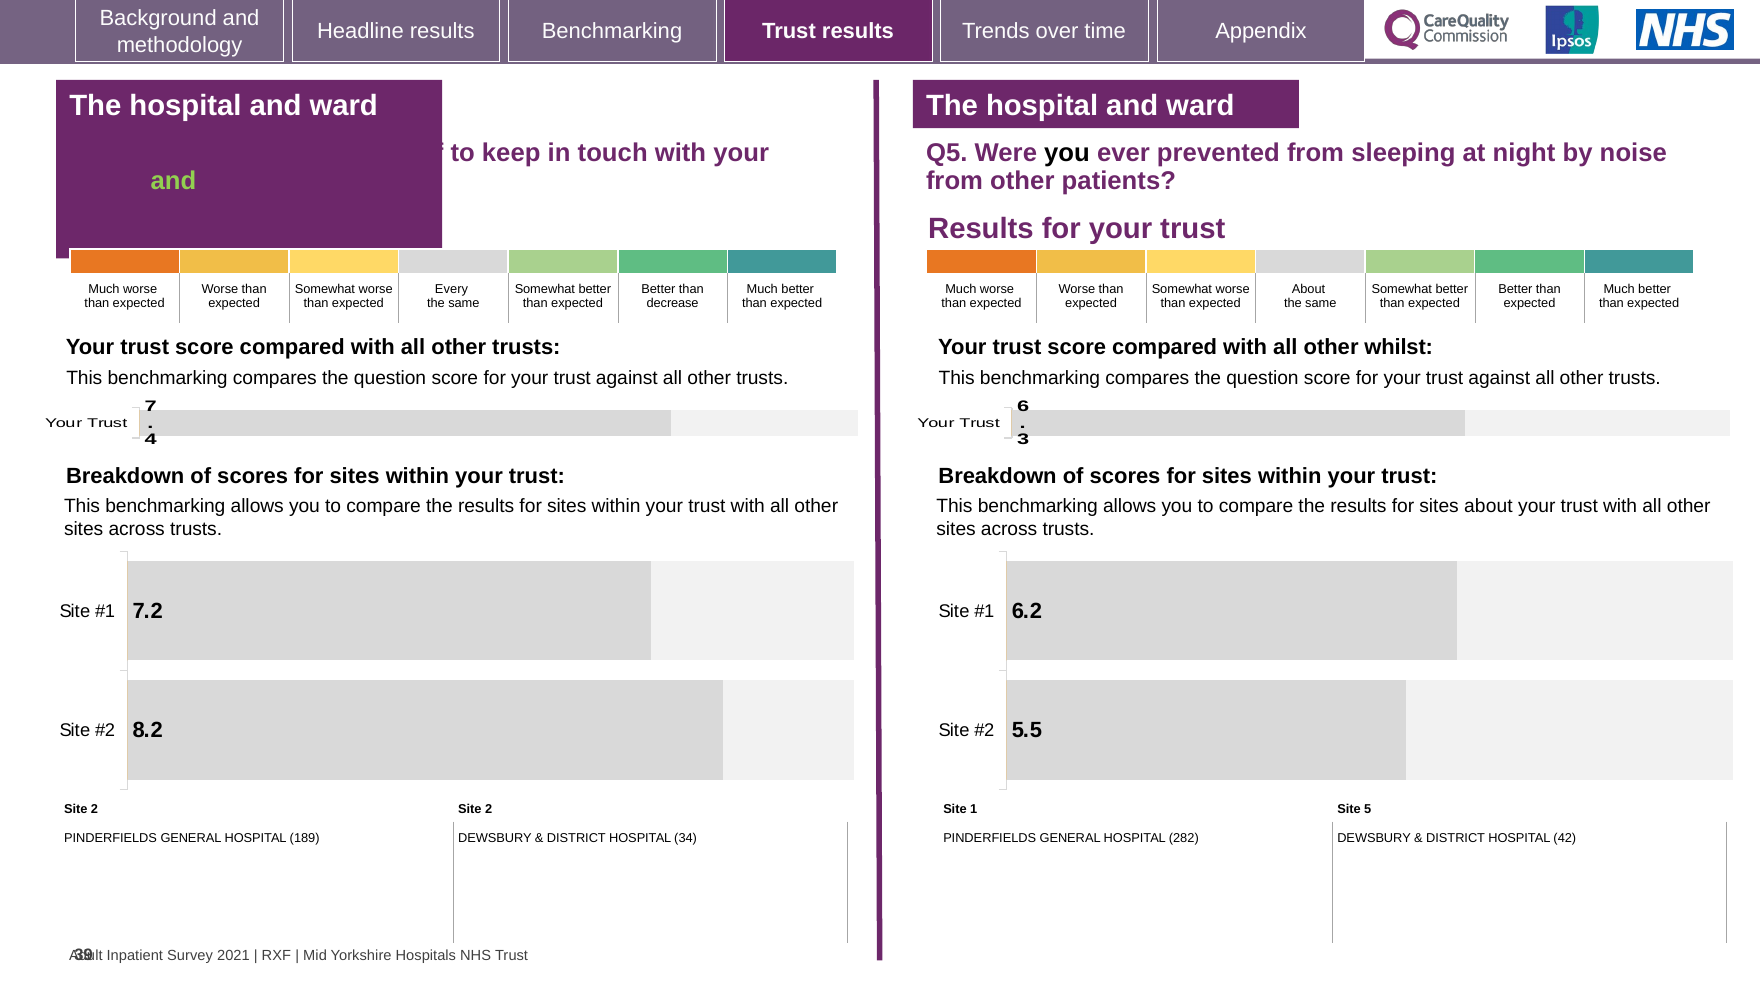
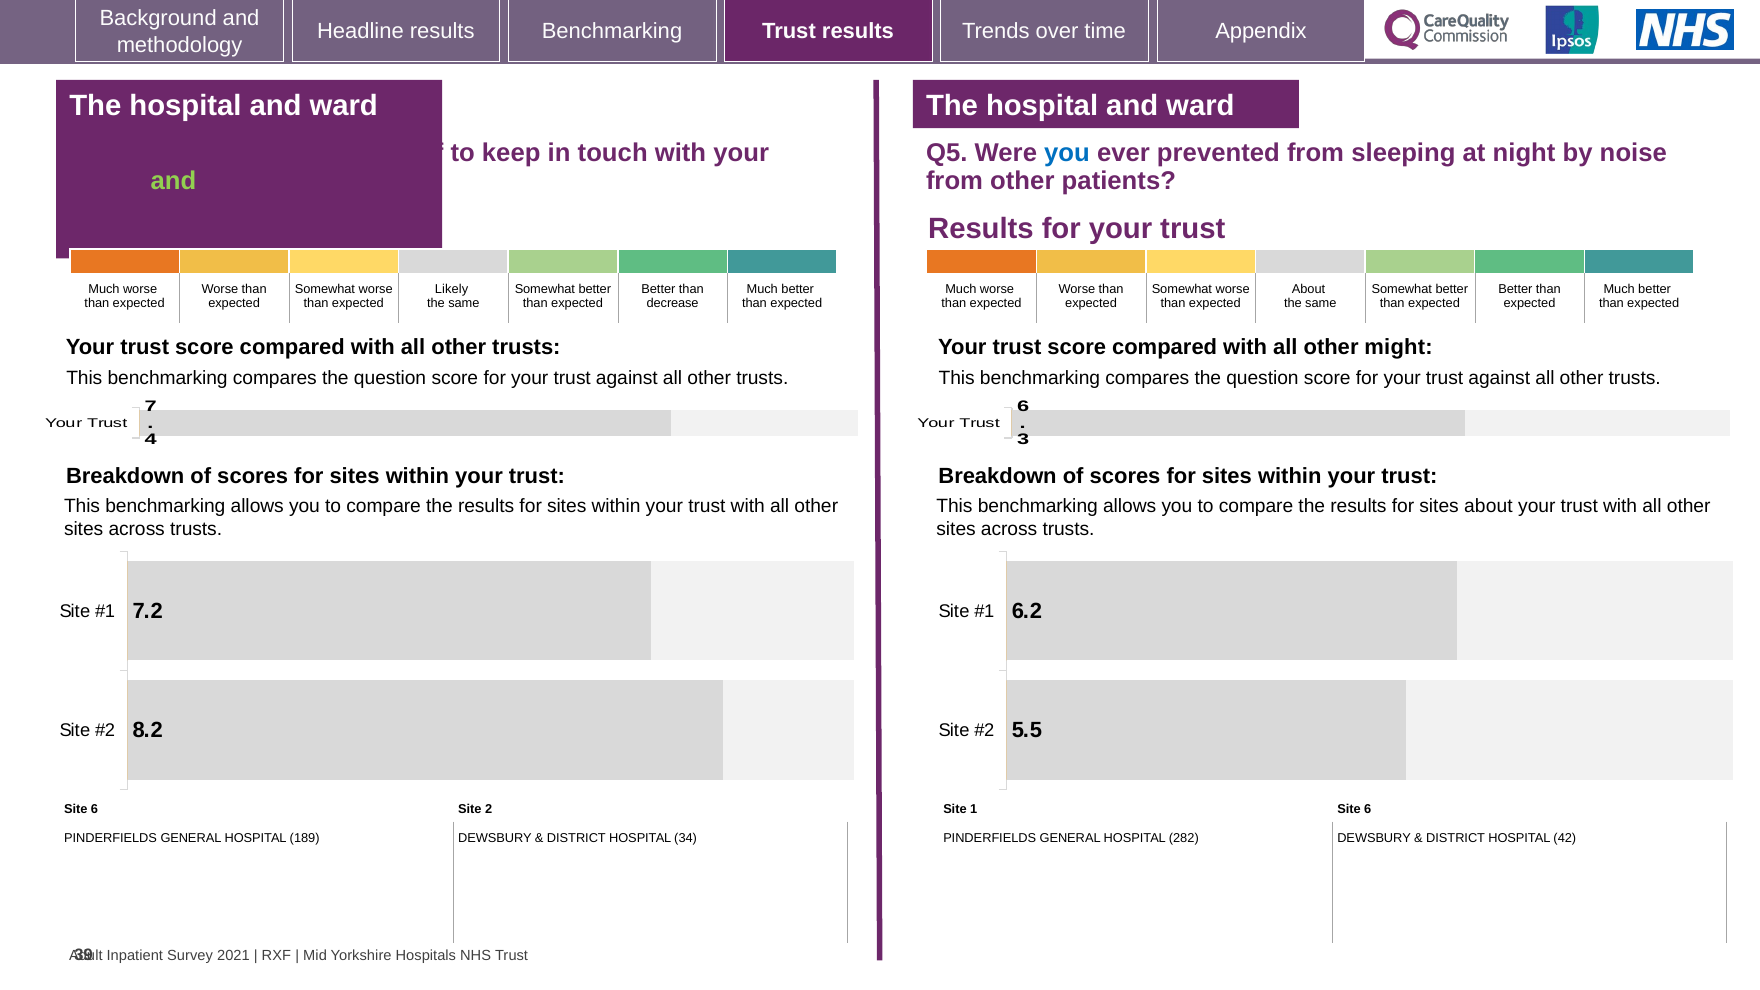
you colour: black -> blue (1067, 154)
Every: Every -> Likely (452, 289)
whilst: whilst -> might (1399, 347)
2: 2 -> 6 (95, 810)
1 Site 5: 5 -> 6 (1368, 810)
